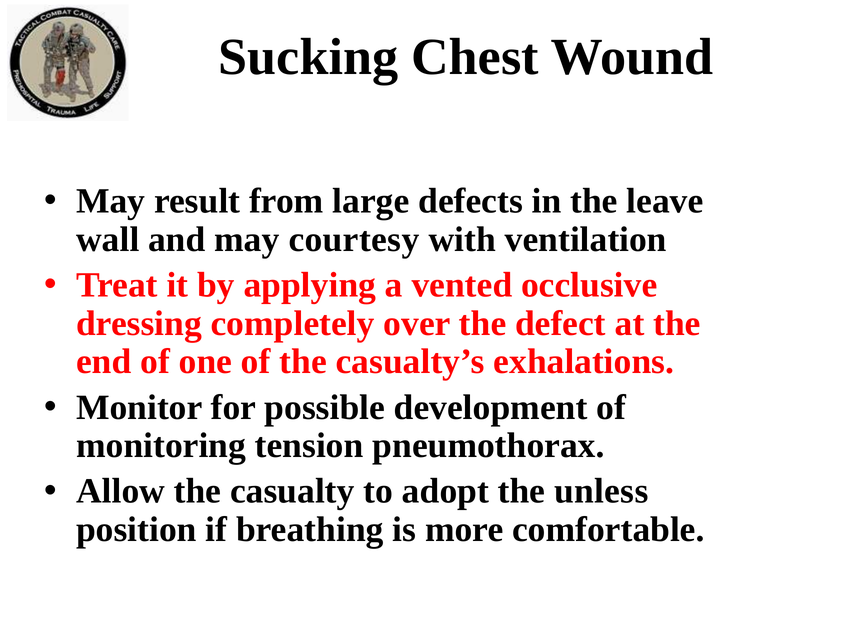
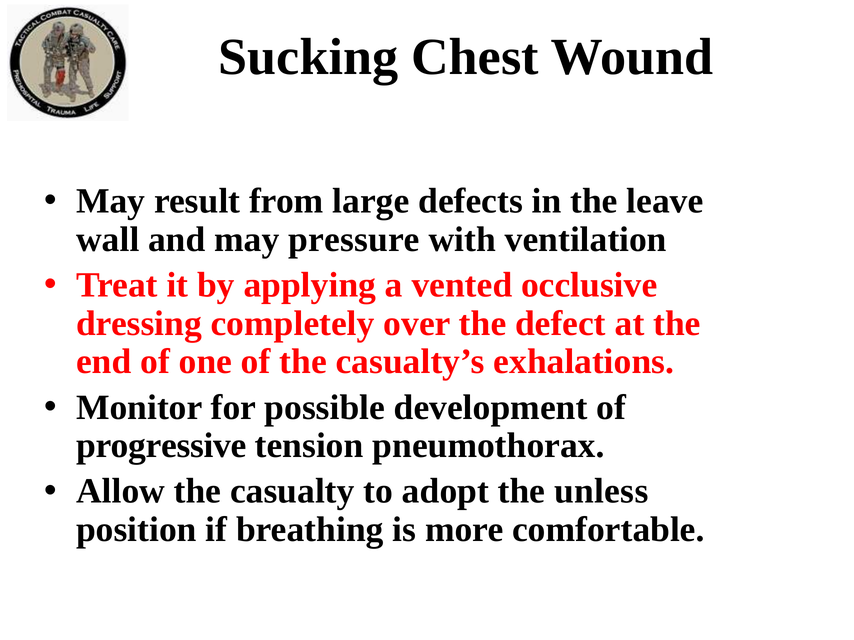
courtesy: courtesy -> pressure (354, 240)
monitoring: monitoring -> progressive (161, 446)
